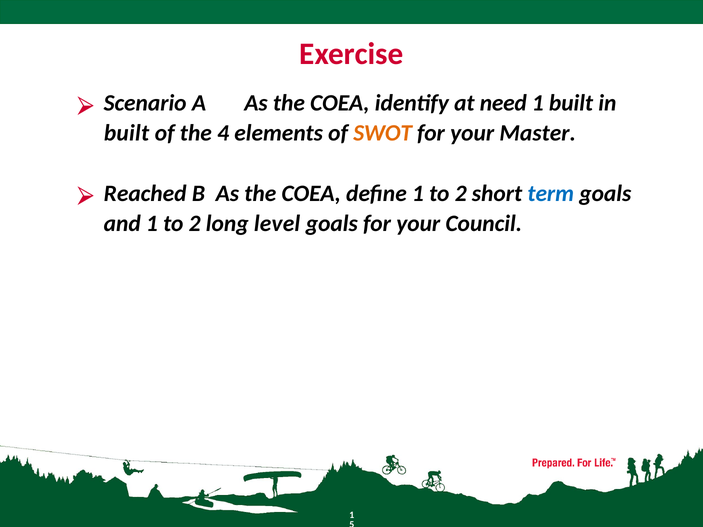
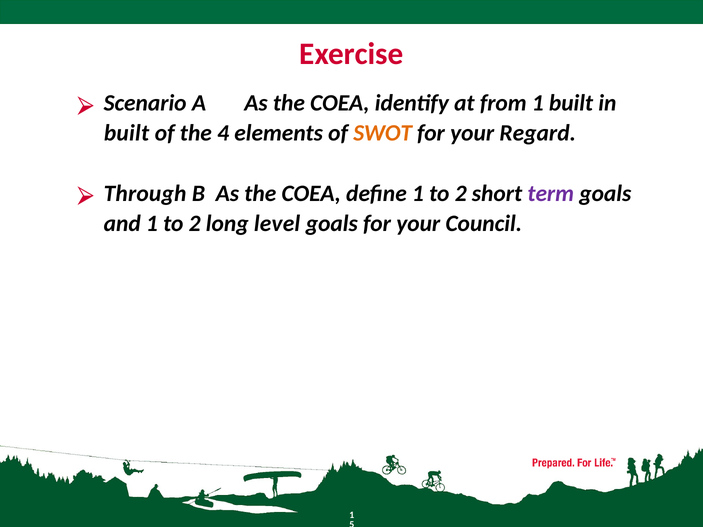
need: need -> from (503, 103)
Master: Master -> Regard (538, 133)
Reached: Reached -> Through (145, 193)
term colour: blue -> purple (551, 193)
